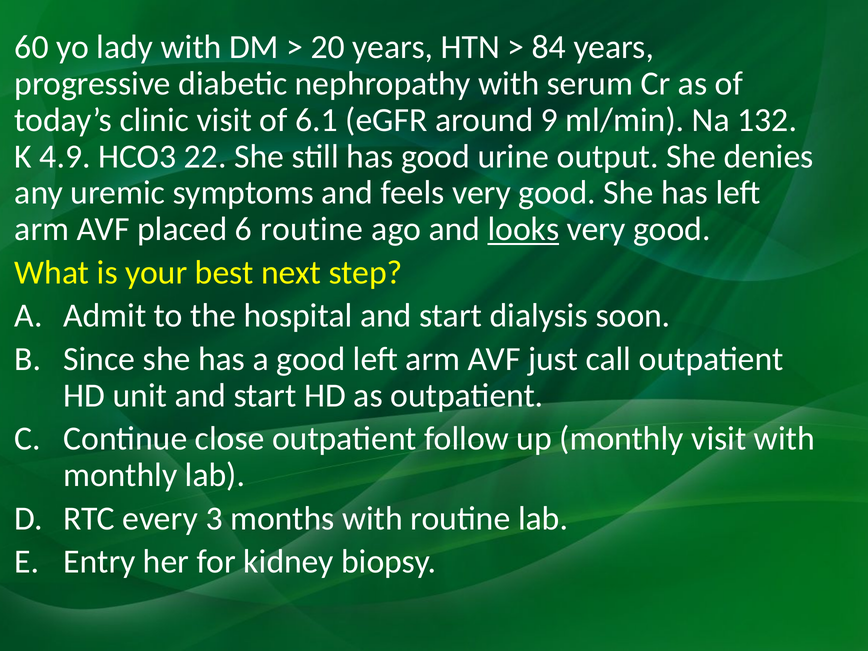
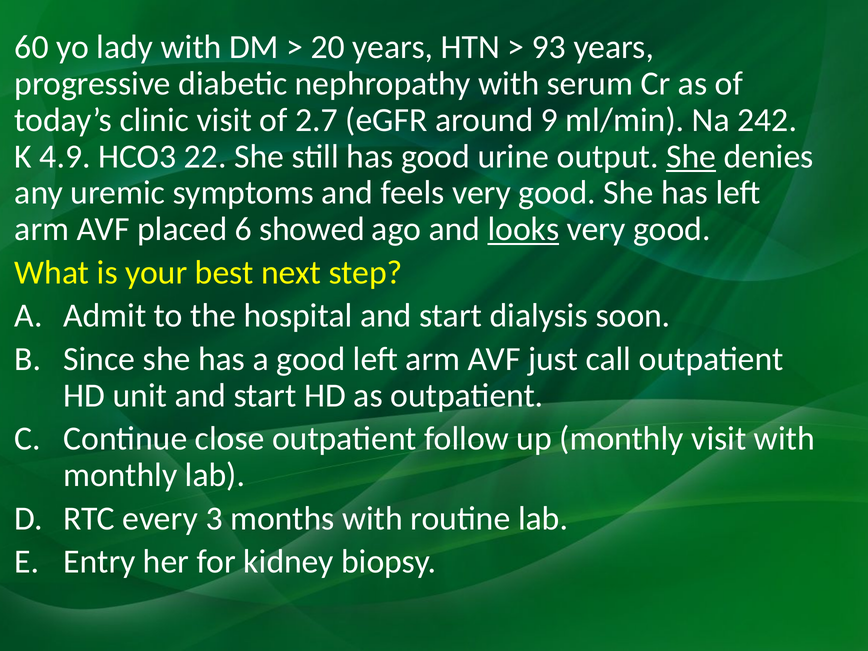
84: 84 -> 93 (549, 47)
6.1: 6.1 -> 2.7 (316, 120)
132: 132 -> 242 (767, 120)
She underline: none -> present (691, 156)
6 routine: routine -> showed (312, 229)
